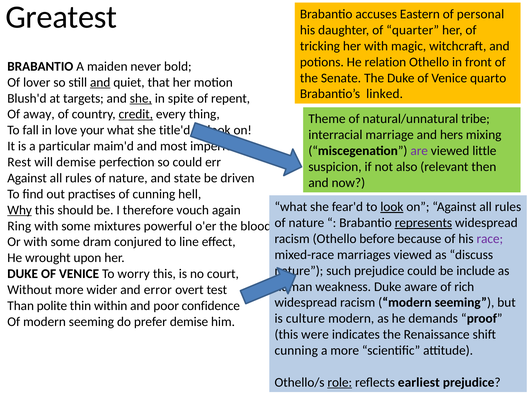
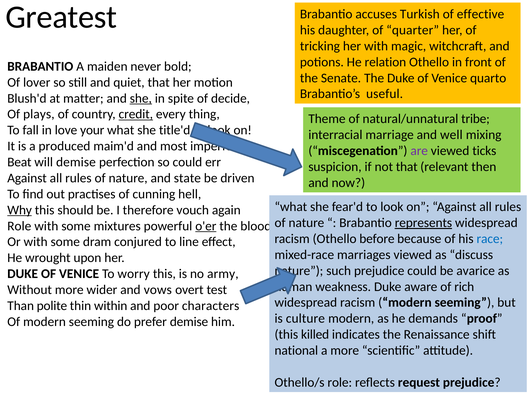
Eastern: Eastern -> Turkish (420, 14)
personal: personal -> effective (481, 14)
and underline: present -> none (100, 82)
linked: linked -> useful (385, 94)
targets: targets -> matter (83, 98)
repent: repent -> decide (230, 98)
away: away -> plays (39, 114)
hers: hers -> well (451, 135)
particular: particular -> produced (64, 146)
little: little -> ticks (484, 150)
Rest: Rest -> Beat (19, 162)
not also: also -> that (407, 166)
look underline: present -> none (392, 206)
Ring: Ring -> Role (19, 226)
o'er underline: none -> present (206, 226)
race colour: purple -> blue (490, 238)
include: include -> avarice (476, 270)
court: court -> army (223, 273)
error: error -> vows (158, 289)
confidence: confidence -> characters (211, 305)
were: were -> killed (315, 334)
cunning: cunning -> national (296, 350)
role underline: present -> none (340, 382)
earliest: earliest -> request (419, 382)
